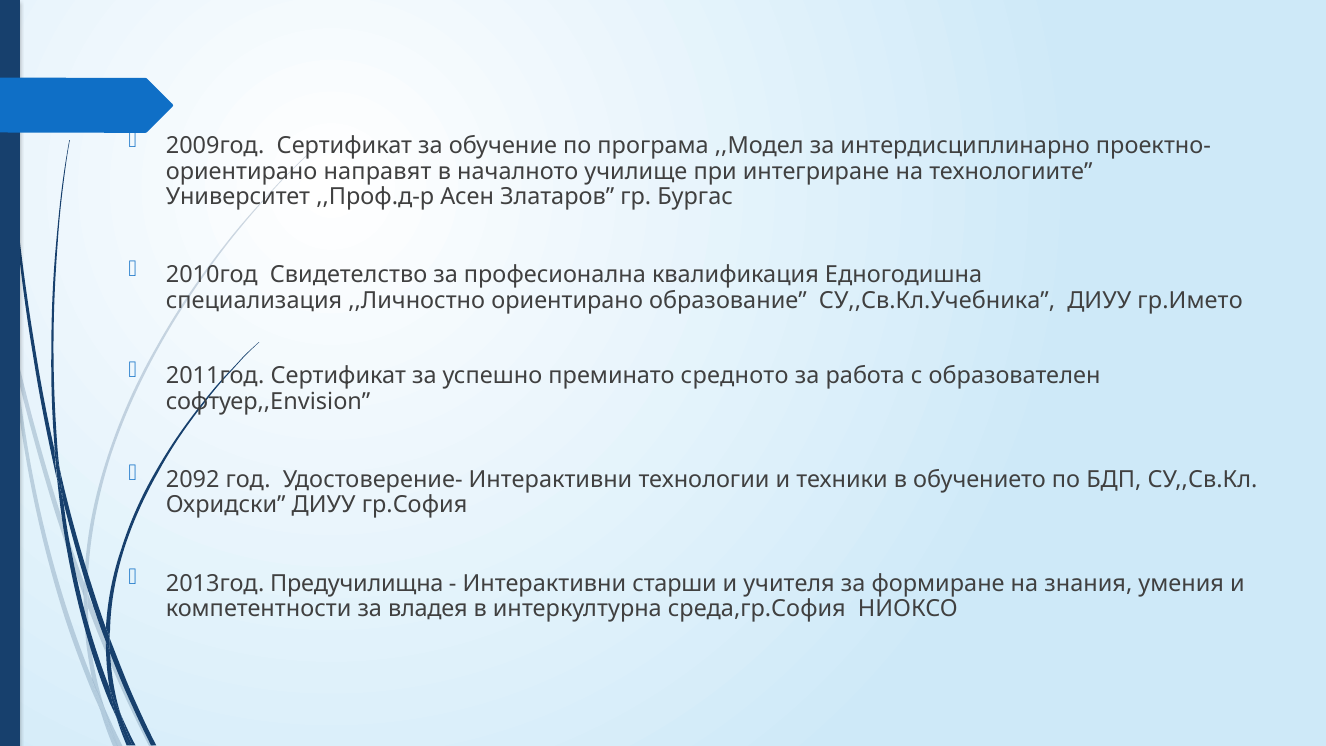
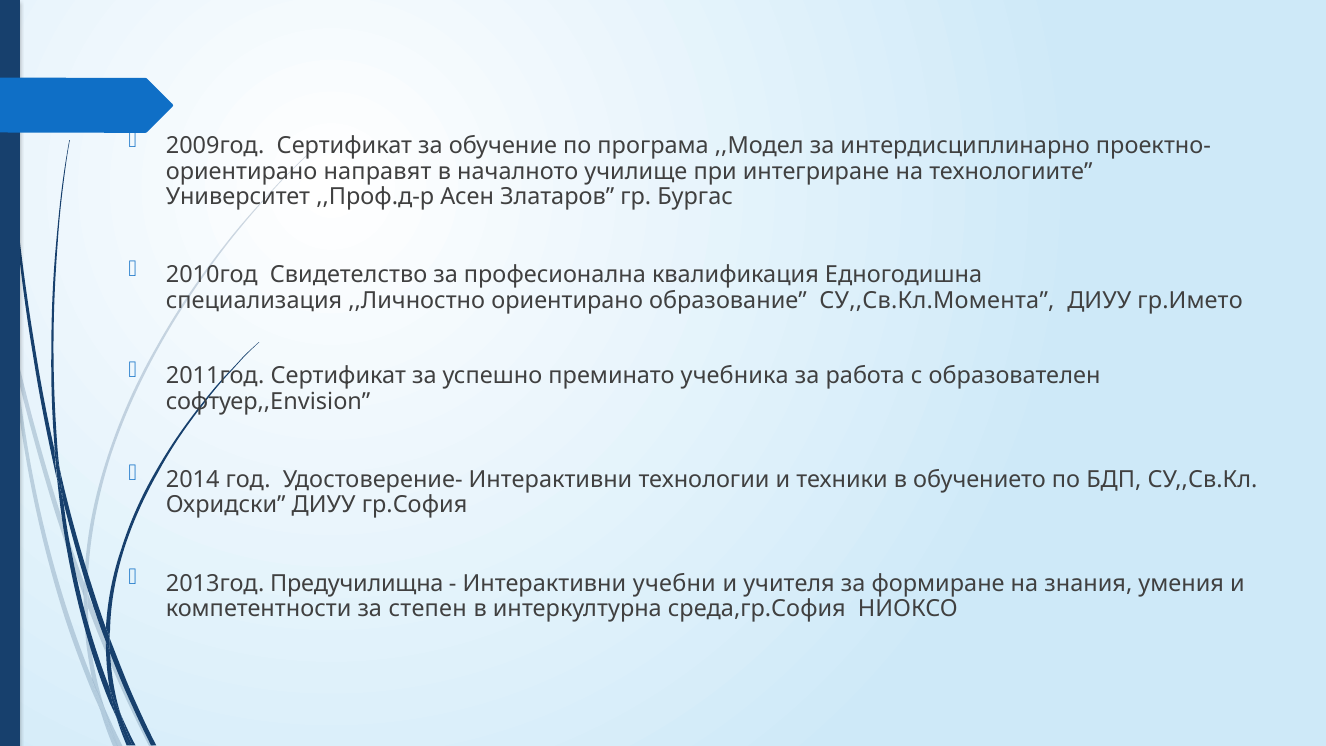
СУ,,Св.Кл.Учебника: СУ,,Св.Кл.Учебника -> СУ,,Св.Кл.Момента (937, 300)
средното: средното -> учебника (735, 376)
2092: 2092 -> 2014 (193, 480)
старши: старши -> учебни (674, 584)
владея: владея -> степен (428, 609)
